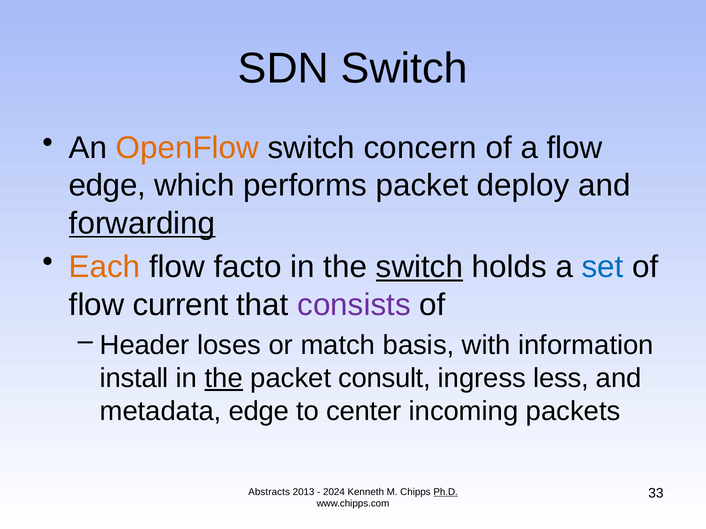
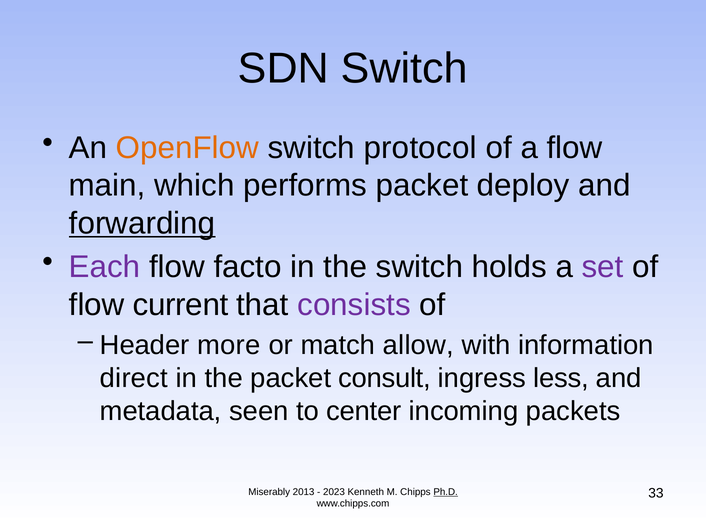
concern: concern -> protocol (420, 148)
edge: edge -> main (107, 186)
Each colour: orange -> purple (105, 267)
switch underline: present -> none (419, 267)
set colour: blue -> purple (603, 267)
loses: loses -> more (229, 346)
basis: basis -> allow (418, 346)
install: install -> direct (134, 379)
the underline: present -> none (224, 379)
metadata edge: edge -> seen (259, 412)
Abstracts: Abstracts -> Miserably (269, 492)
2024: 2024 -> 2023 (334, 492)
